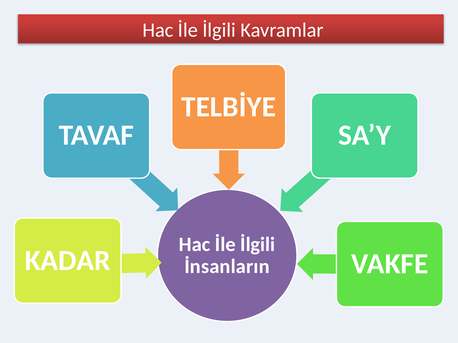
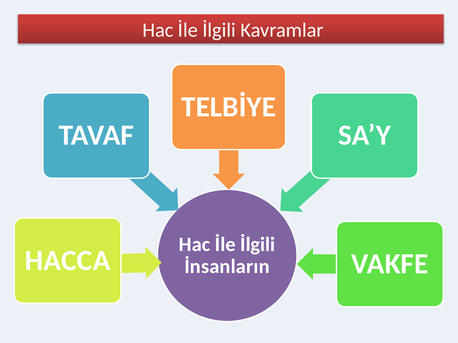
KADAR: KADAR -> HACCA (68, 261)
